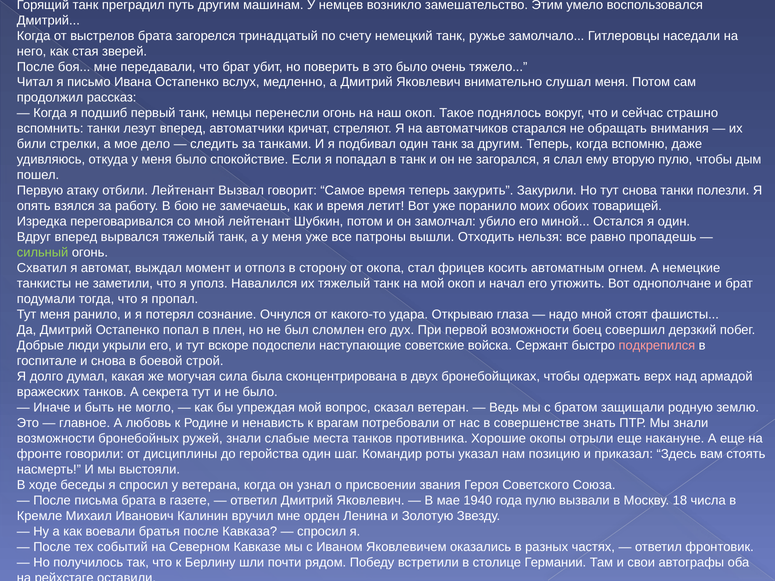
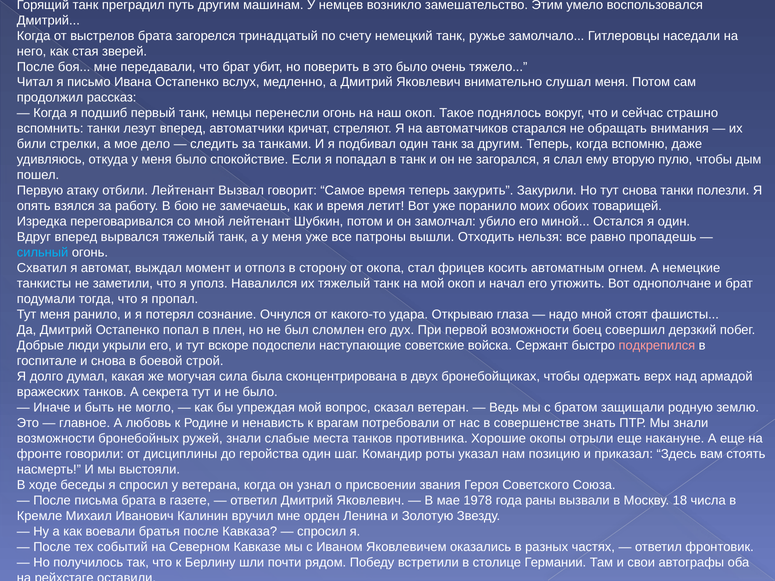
сильный colour: light green -> light blue (43, 253)
1940: 1940 -> 1978 (478, 501)
года пулю: пулю -> раны (540, 501)
